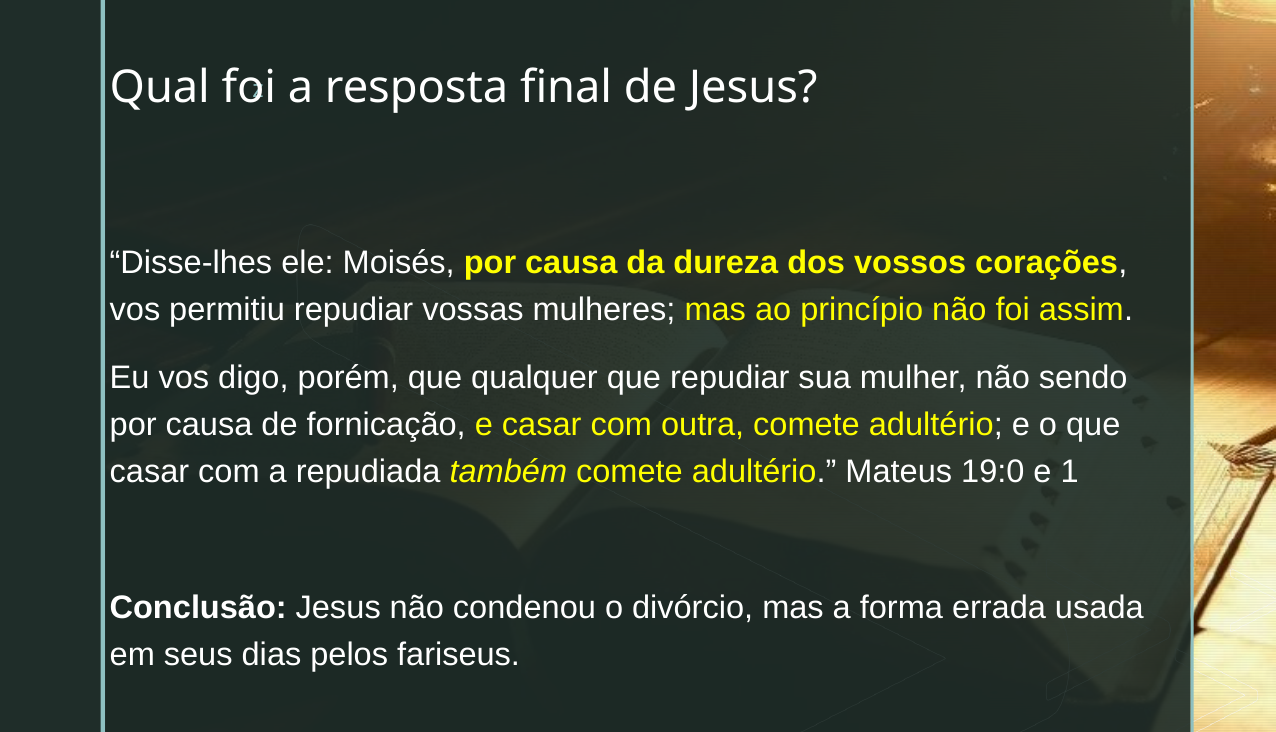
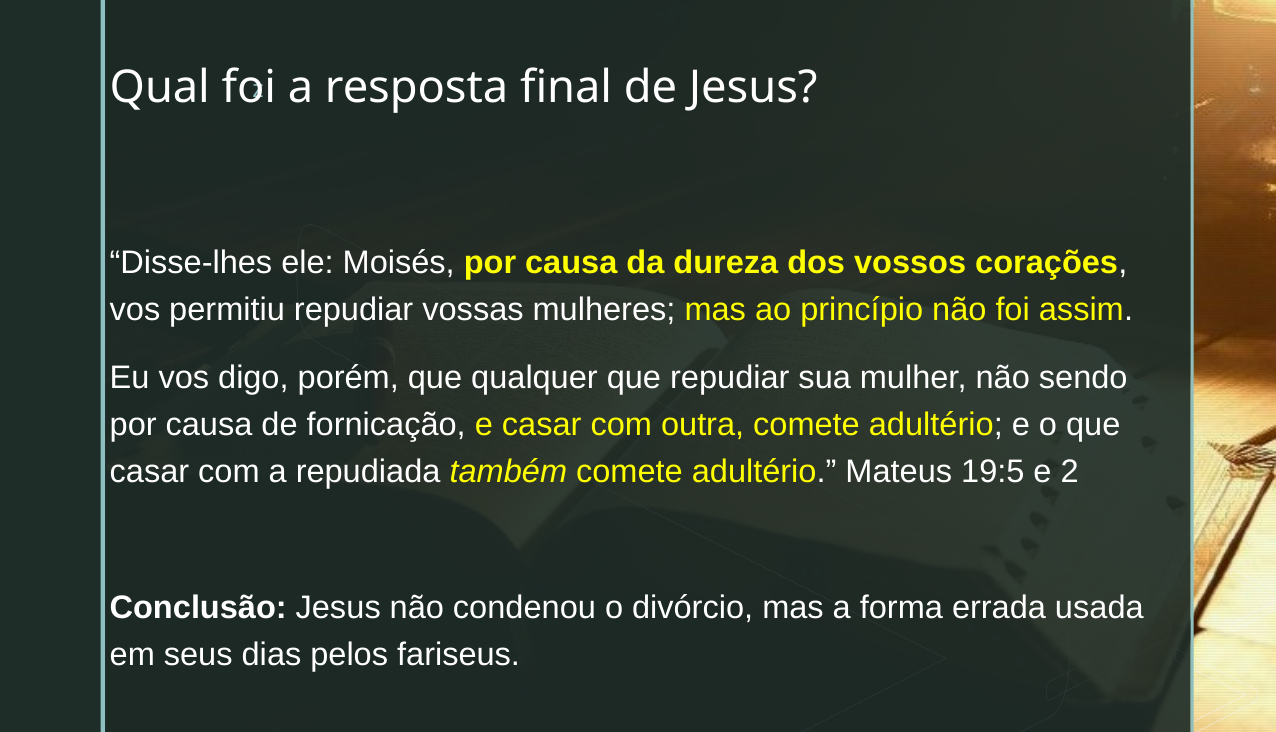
19:0: 19:0 -> 19:5 (993, 472)
1: 1 -> 2 (1070, 472)
